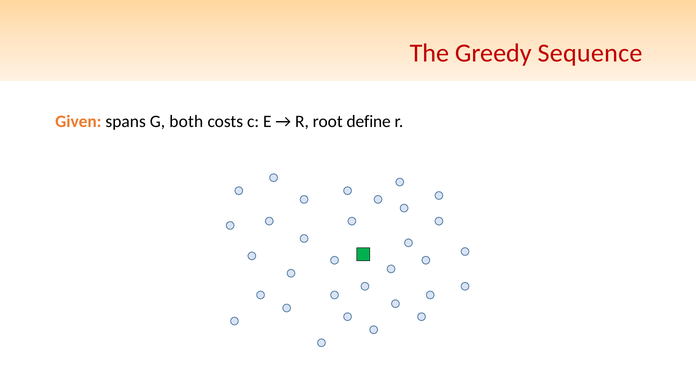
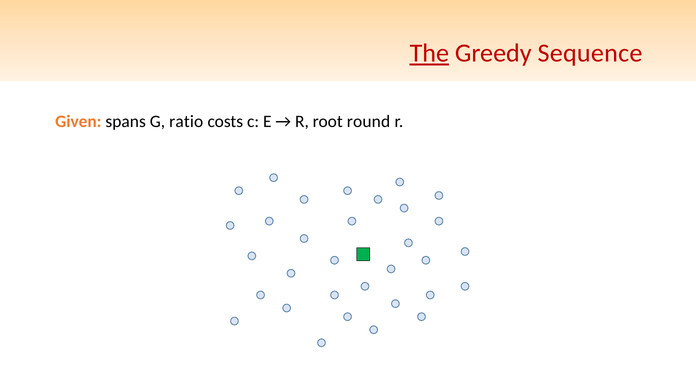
The underline: none -> present (429, 53)
both: both -> ratio (186, 122)
define: define -> round (369, 122)
